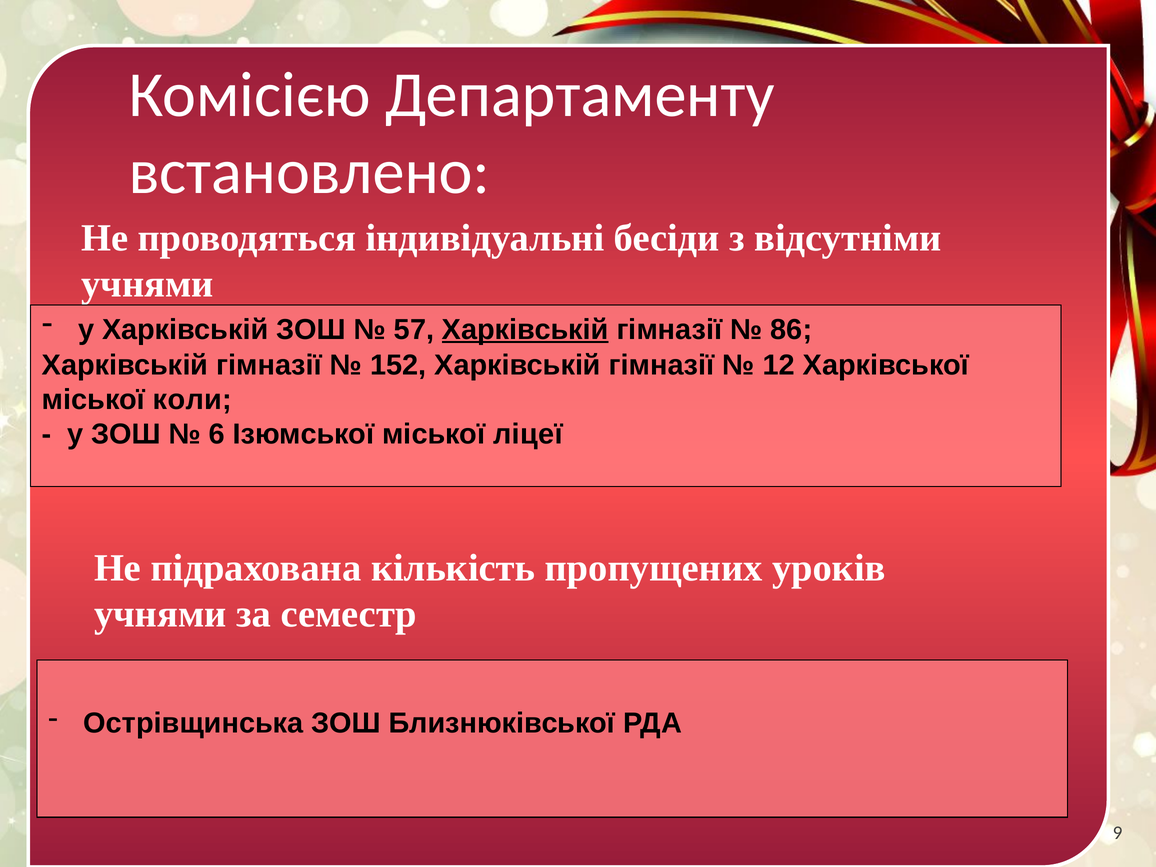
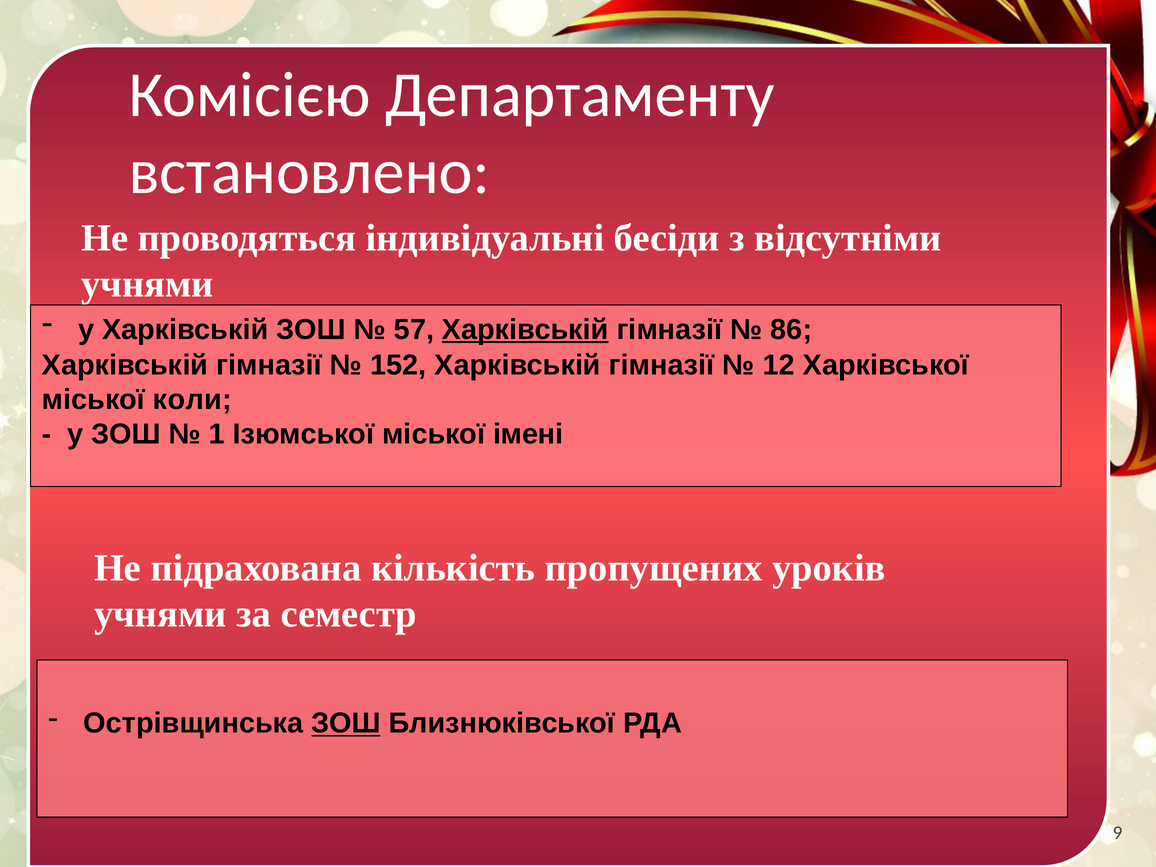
6: 6 -> 1 (217, 434)
ліцеї: ліцеї -> імені (528, 434)
ЗОШ underline: none -> present (346, 723)
